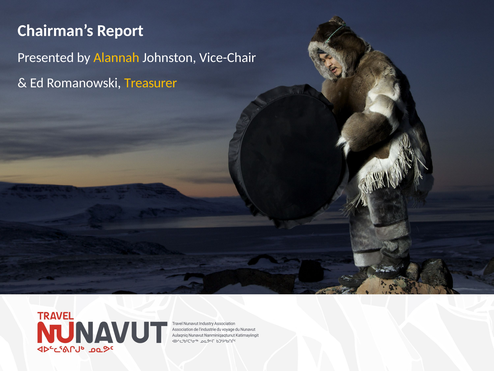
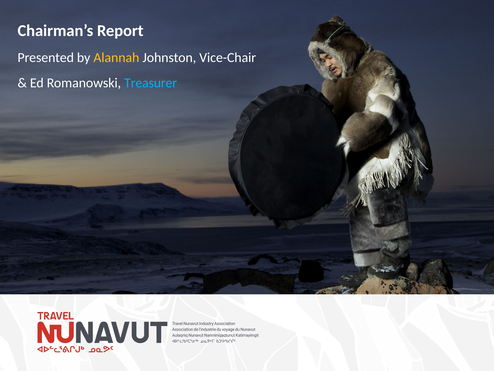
Treasurer colour: yellow -> light blue (151, 83)
